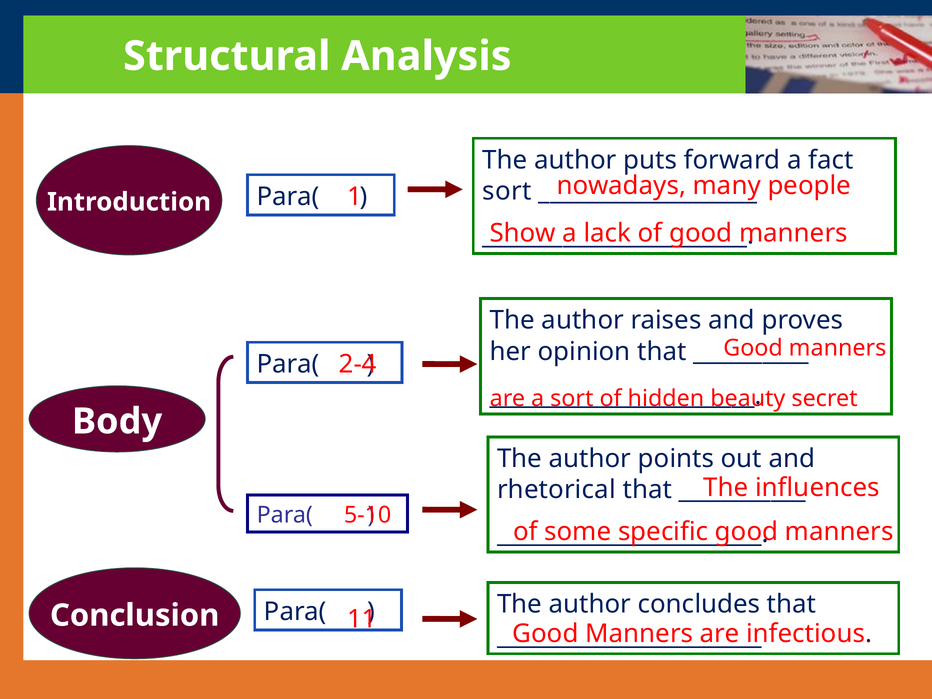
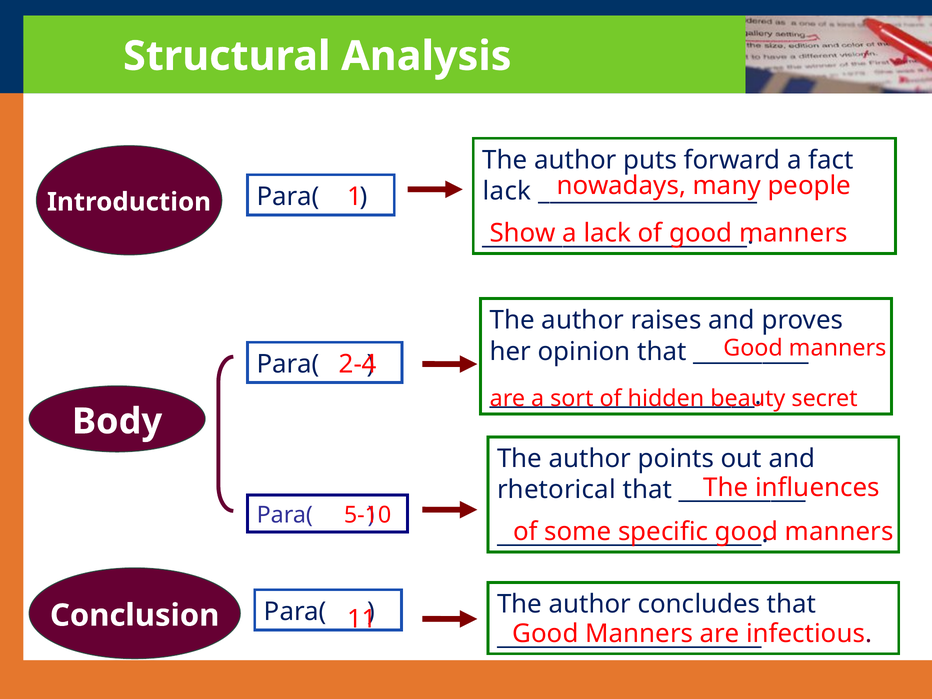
sort: sort -> lack (507, 191)
